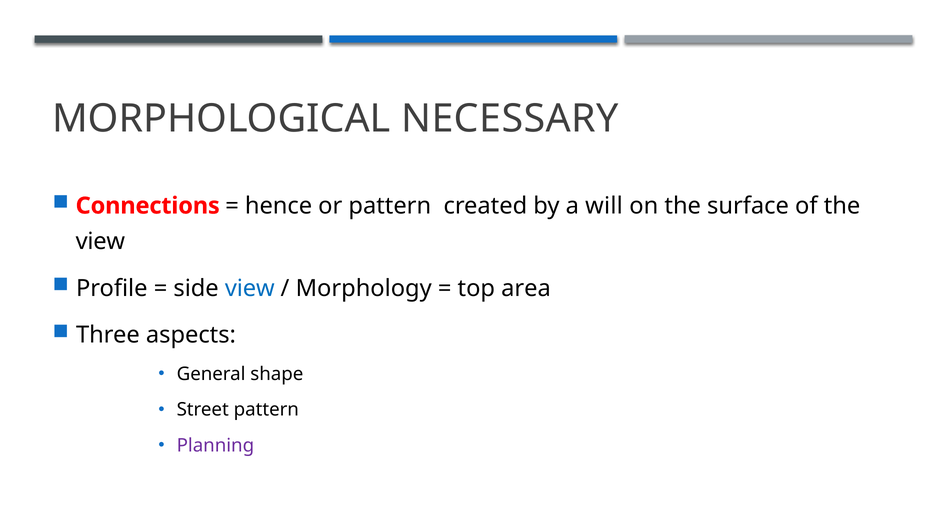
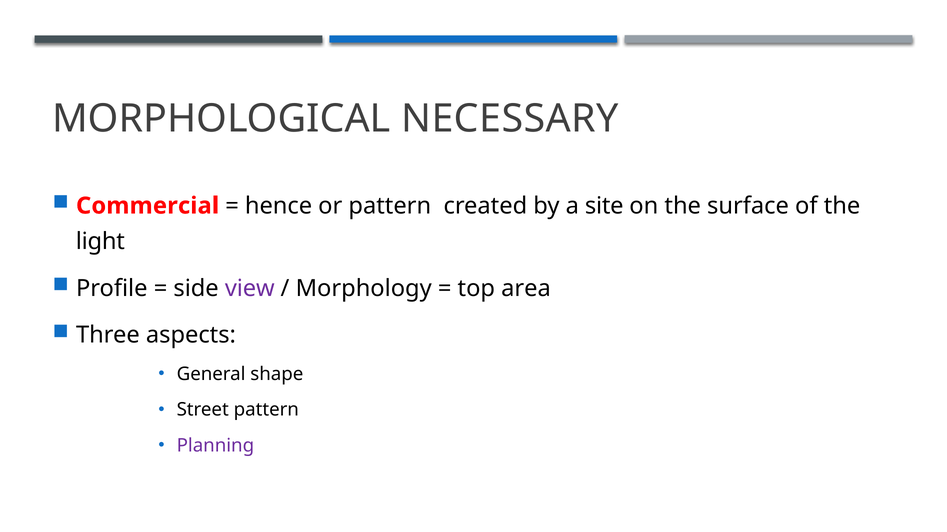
Connections: Connections -> Commercial (148, 206)
will: will -> site (604, 206)
view: view -> light (100, 242)
view colour: blue -> purple (250, 289)
